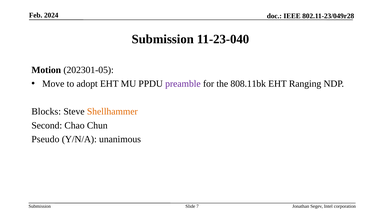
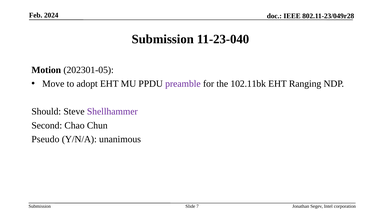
808.11bk: 808.11bk -> 102.11bk (248, 84)
Blocks: Blocks -> Should (46, 111)
Shellhammer colour: orange -> purple (112, 111)
